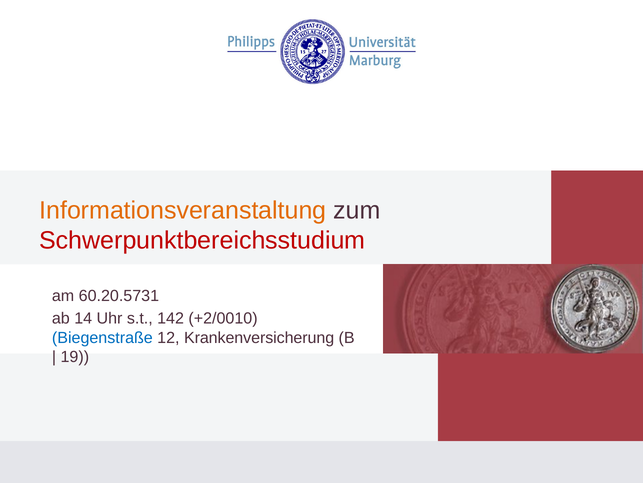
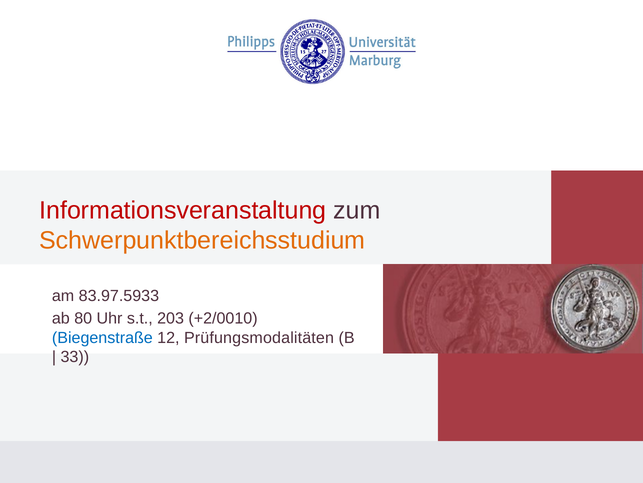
Informationsveranstaltung colour: orange -> red (183, 210)
Schwerpunktbereichsstudium colour: red -> orange (202, 240)
60.20.5731: 60.20.5731 -> 83.97.5933 (119, 296)
14: 14 -> 80 (83, 318)
142: 142 -> 203 (171, 318)
Krankenversicherung: Krankenversicherung -> Prüfungsmodalitäten (259, 337)
19: 19 -> 33 (75, 357)
